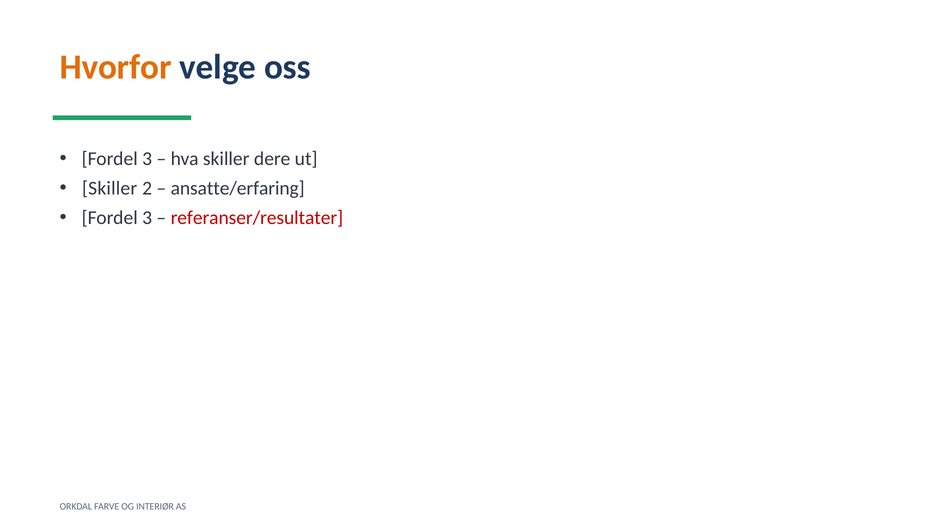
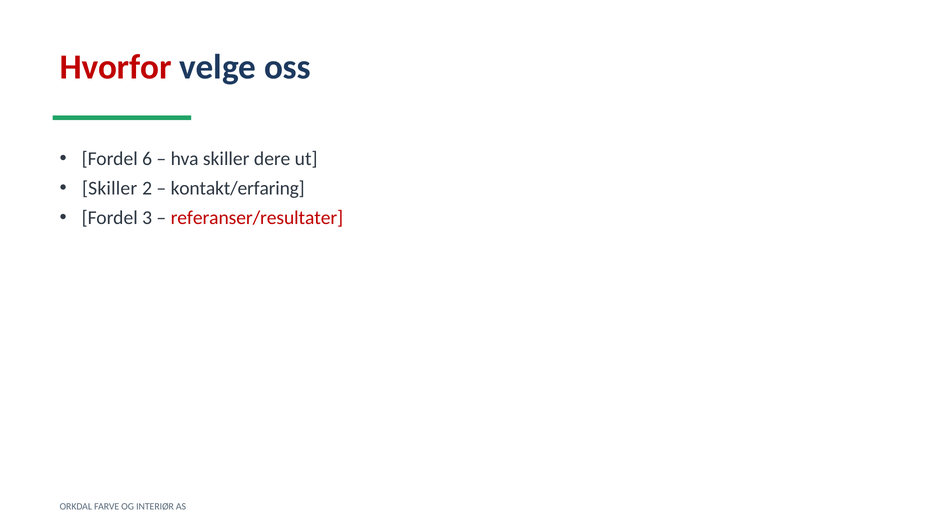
Hvorfor colour: orange -> red (116, 67)
3: 3 -> 6 (147, 159)
ansatte/erfaring: ansatte/erfaring -> kontakt/erfaring (238, 188)
